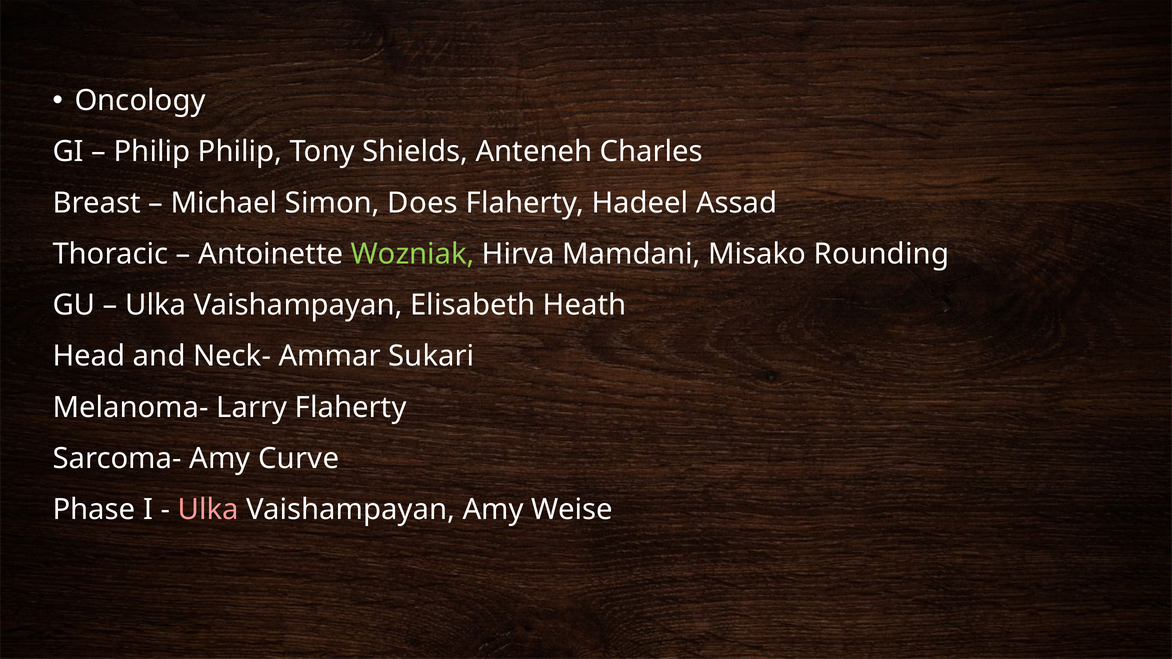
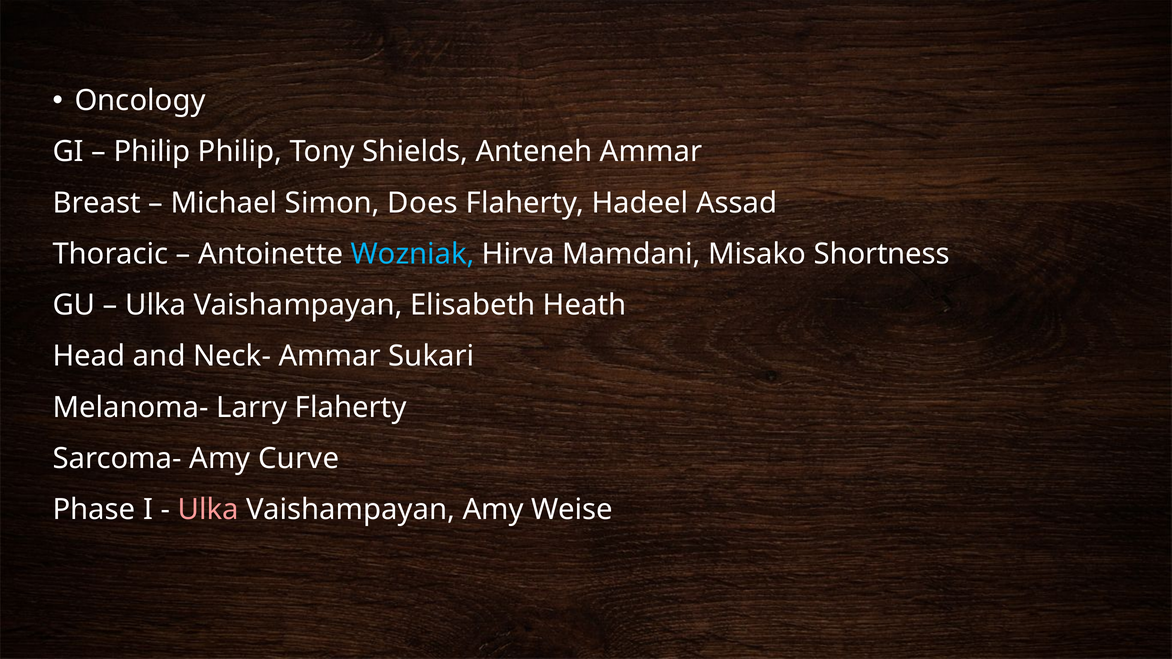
Anteneh Charles: Charles -> Ammar (651, 152)
Wozniak colour: light green -> light blue (413, 254)
Rounding: Rounding -> Shortness (882, 254)
